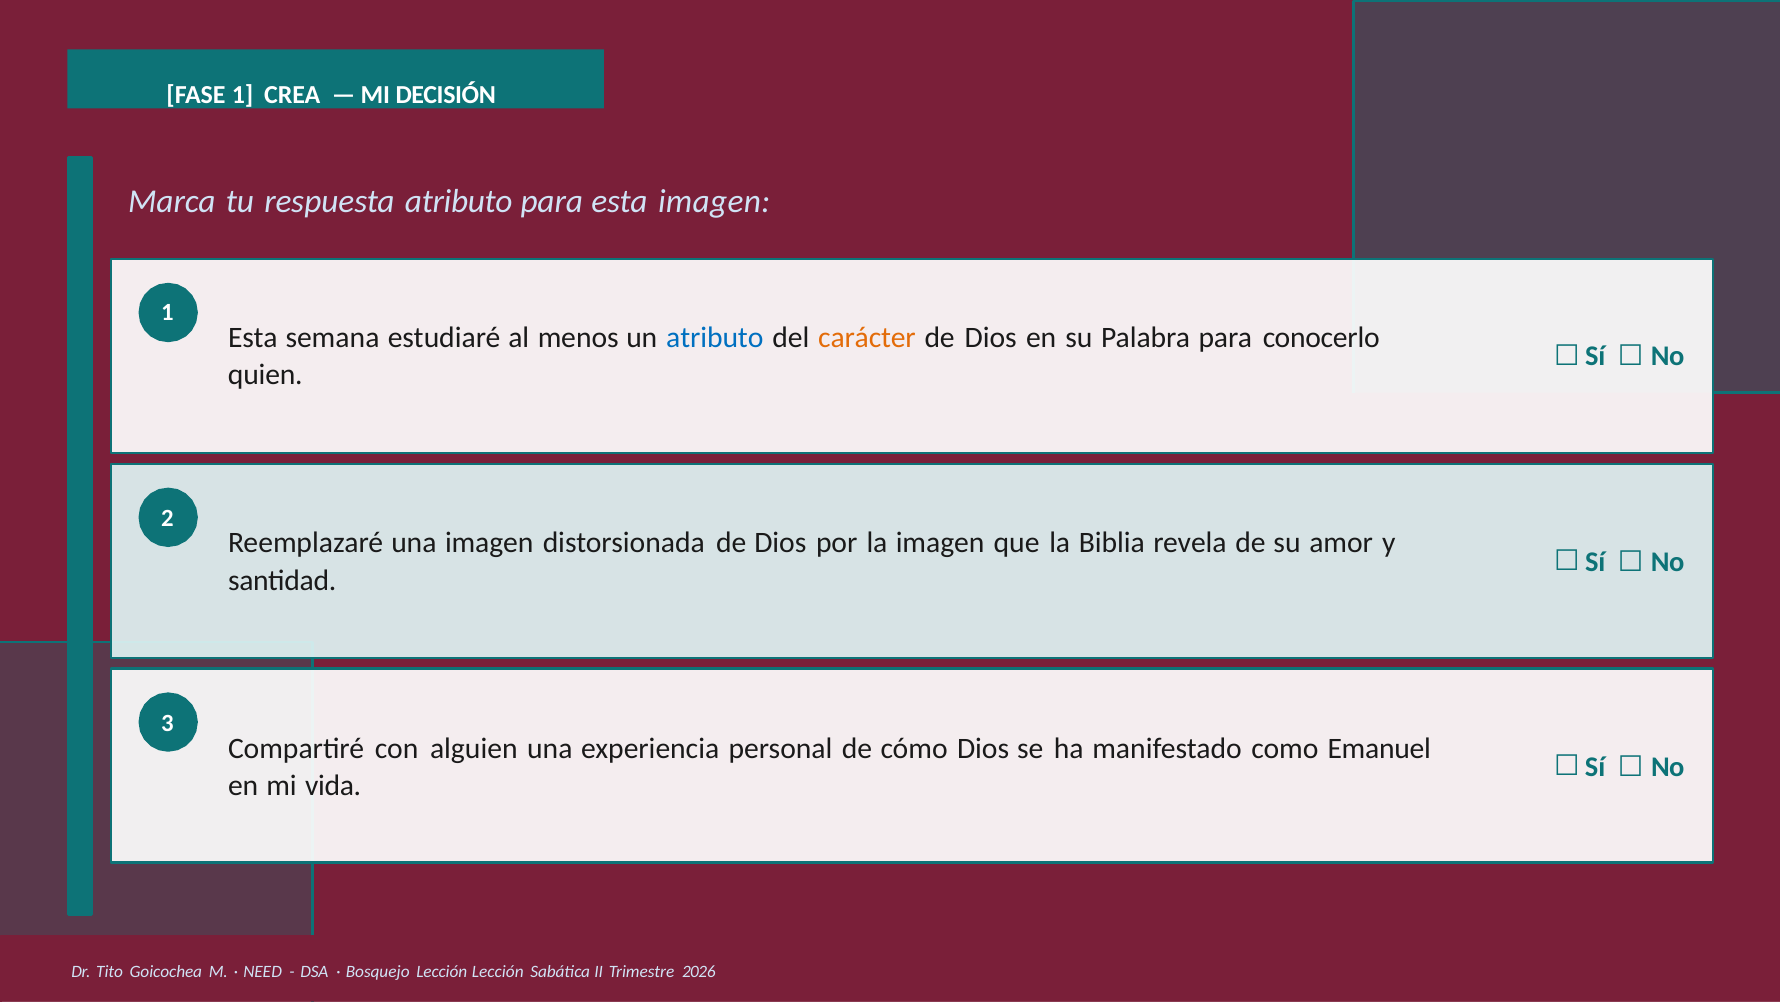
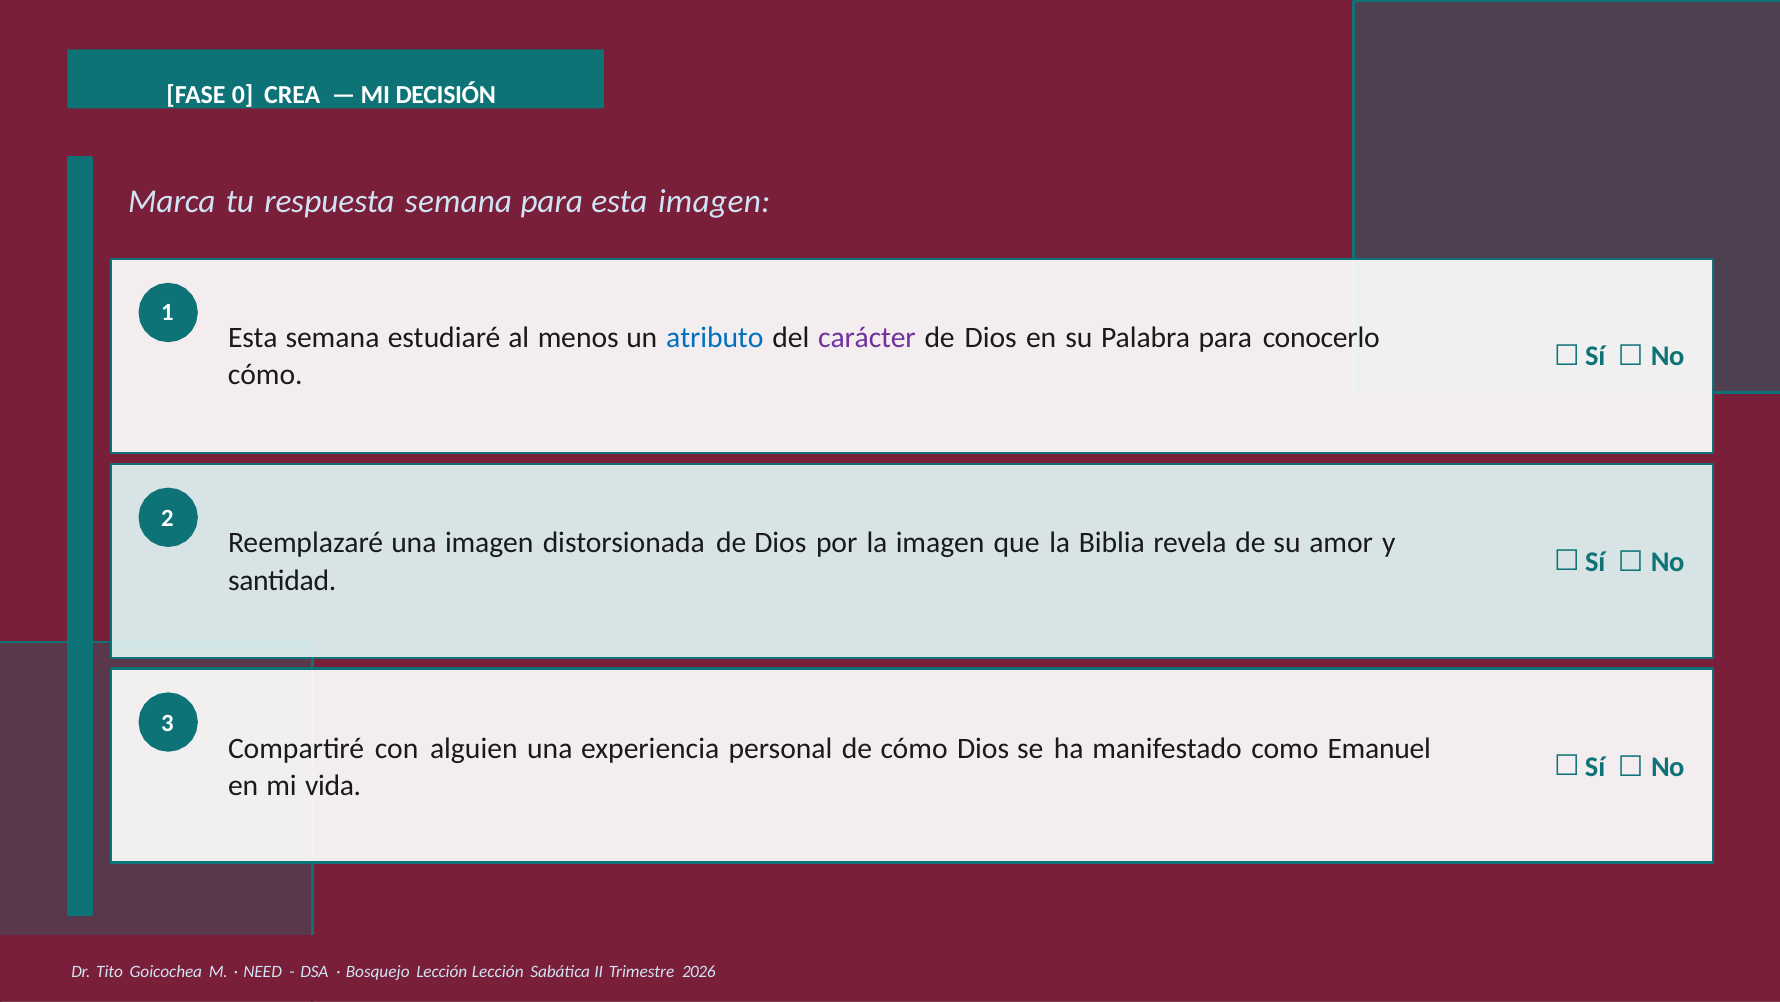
FASE 1: 1 -> 0 (243, 95)
respuesta atributo: atributo -> semana (459, 201)
carácter colour: orange -> purple (867, 338)
quien: quien -> cómo (265, 375)
